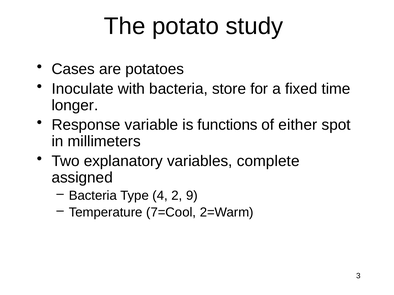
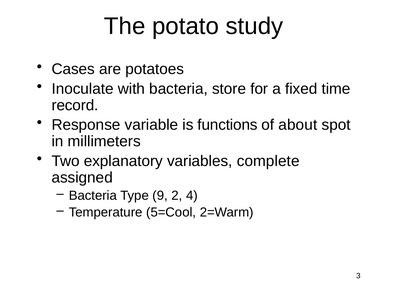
longer: longer -> record (75, 105)
either: either -> about (298, 125)
4: 4 -> 9 (160, 196)
9: 9 -> 4 (192, 196)
7=Cool: 7=Cool -> 5=Cool (171, 213)
